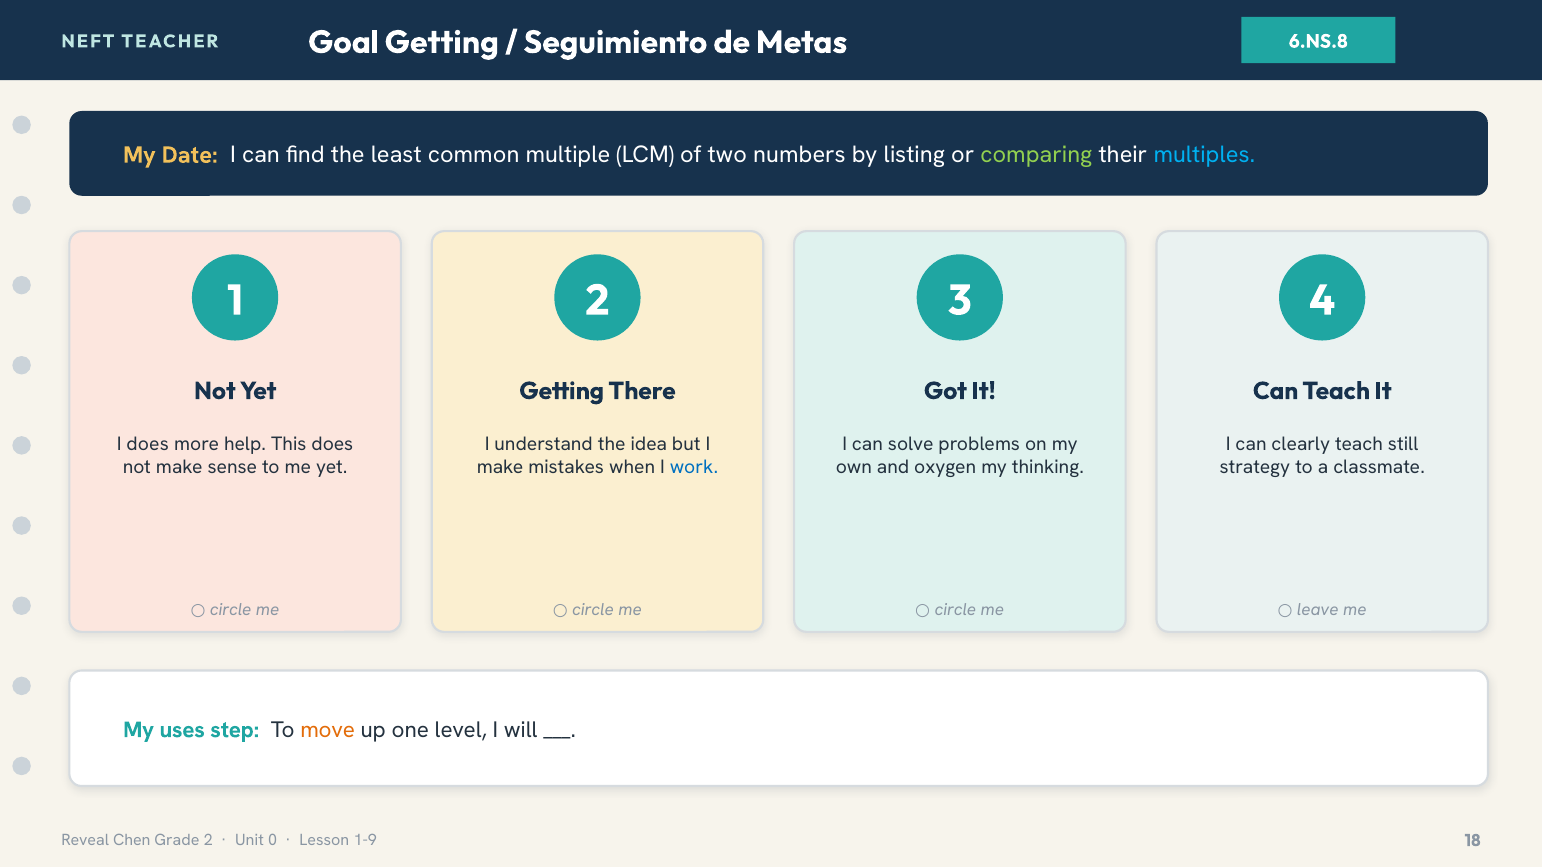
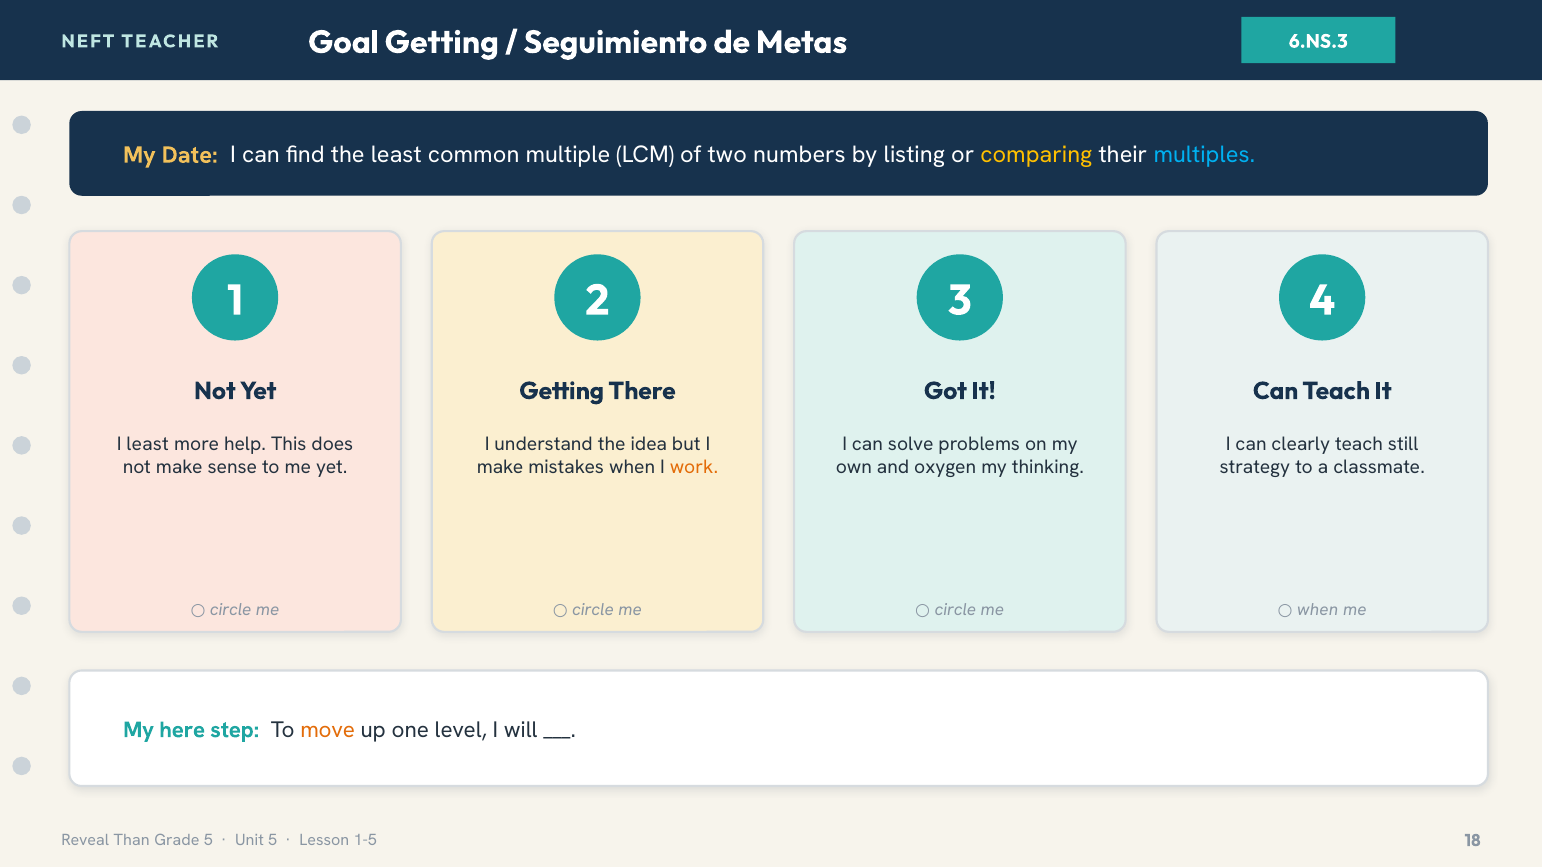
6.NS.8: 6.NS.8 -> 6.NS.3 (1318, 41)
comparing colour: light green -> yellow (1036, 155)
I does: does -> least (148, 445)
work colour: blue -> orange (694, 468)
leave: leave -> when (1318, 610)
uses: uses -> here (182, 730)
Chen: Chen -> Than (132, 841)
Grade 2: 2 -> 5 (208, 841)
Unit 0: 0 -> 5 (273, 841)
1-9: 1-9 -> 1-5 (365, 841)
